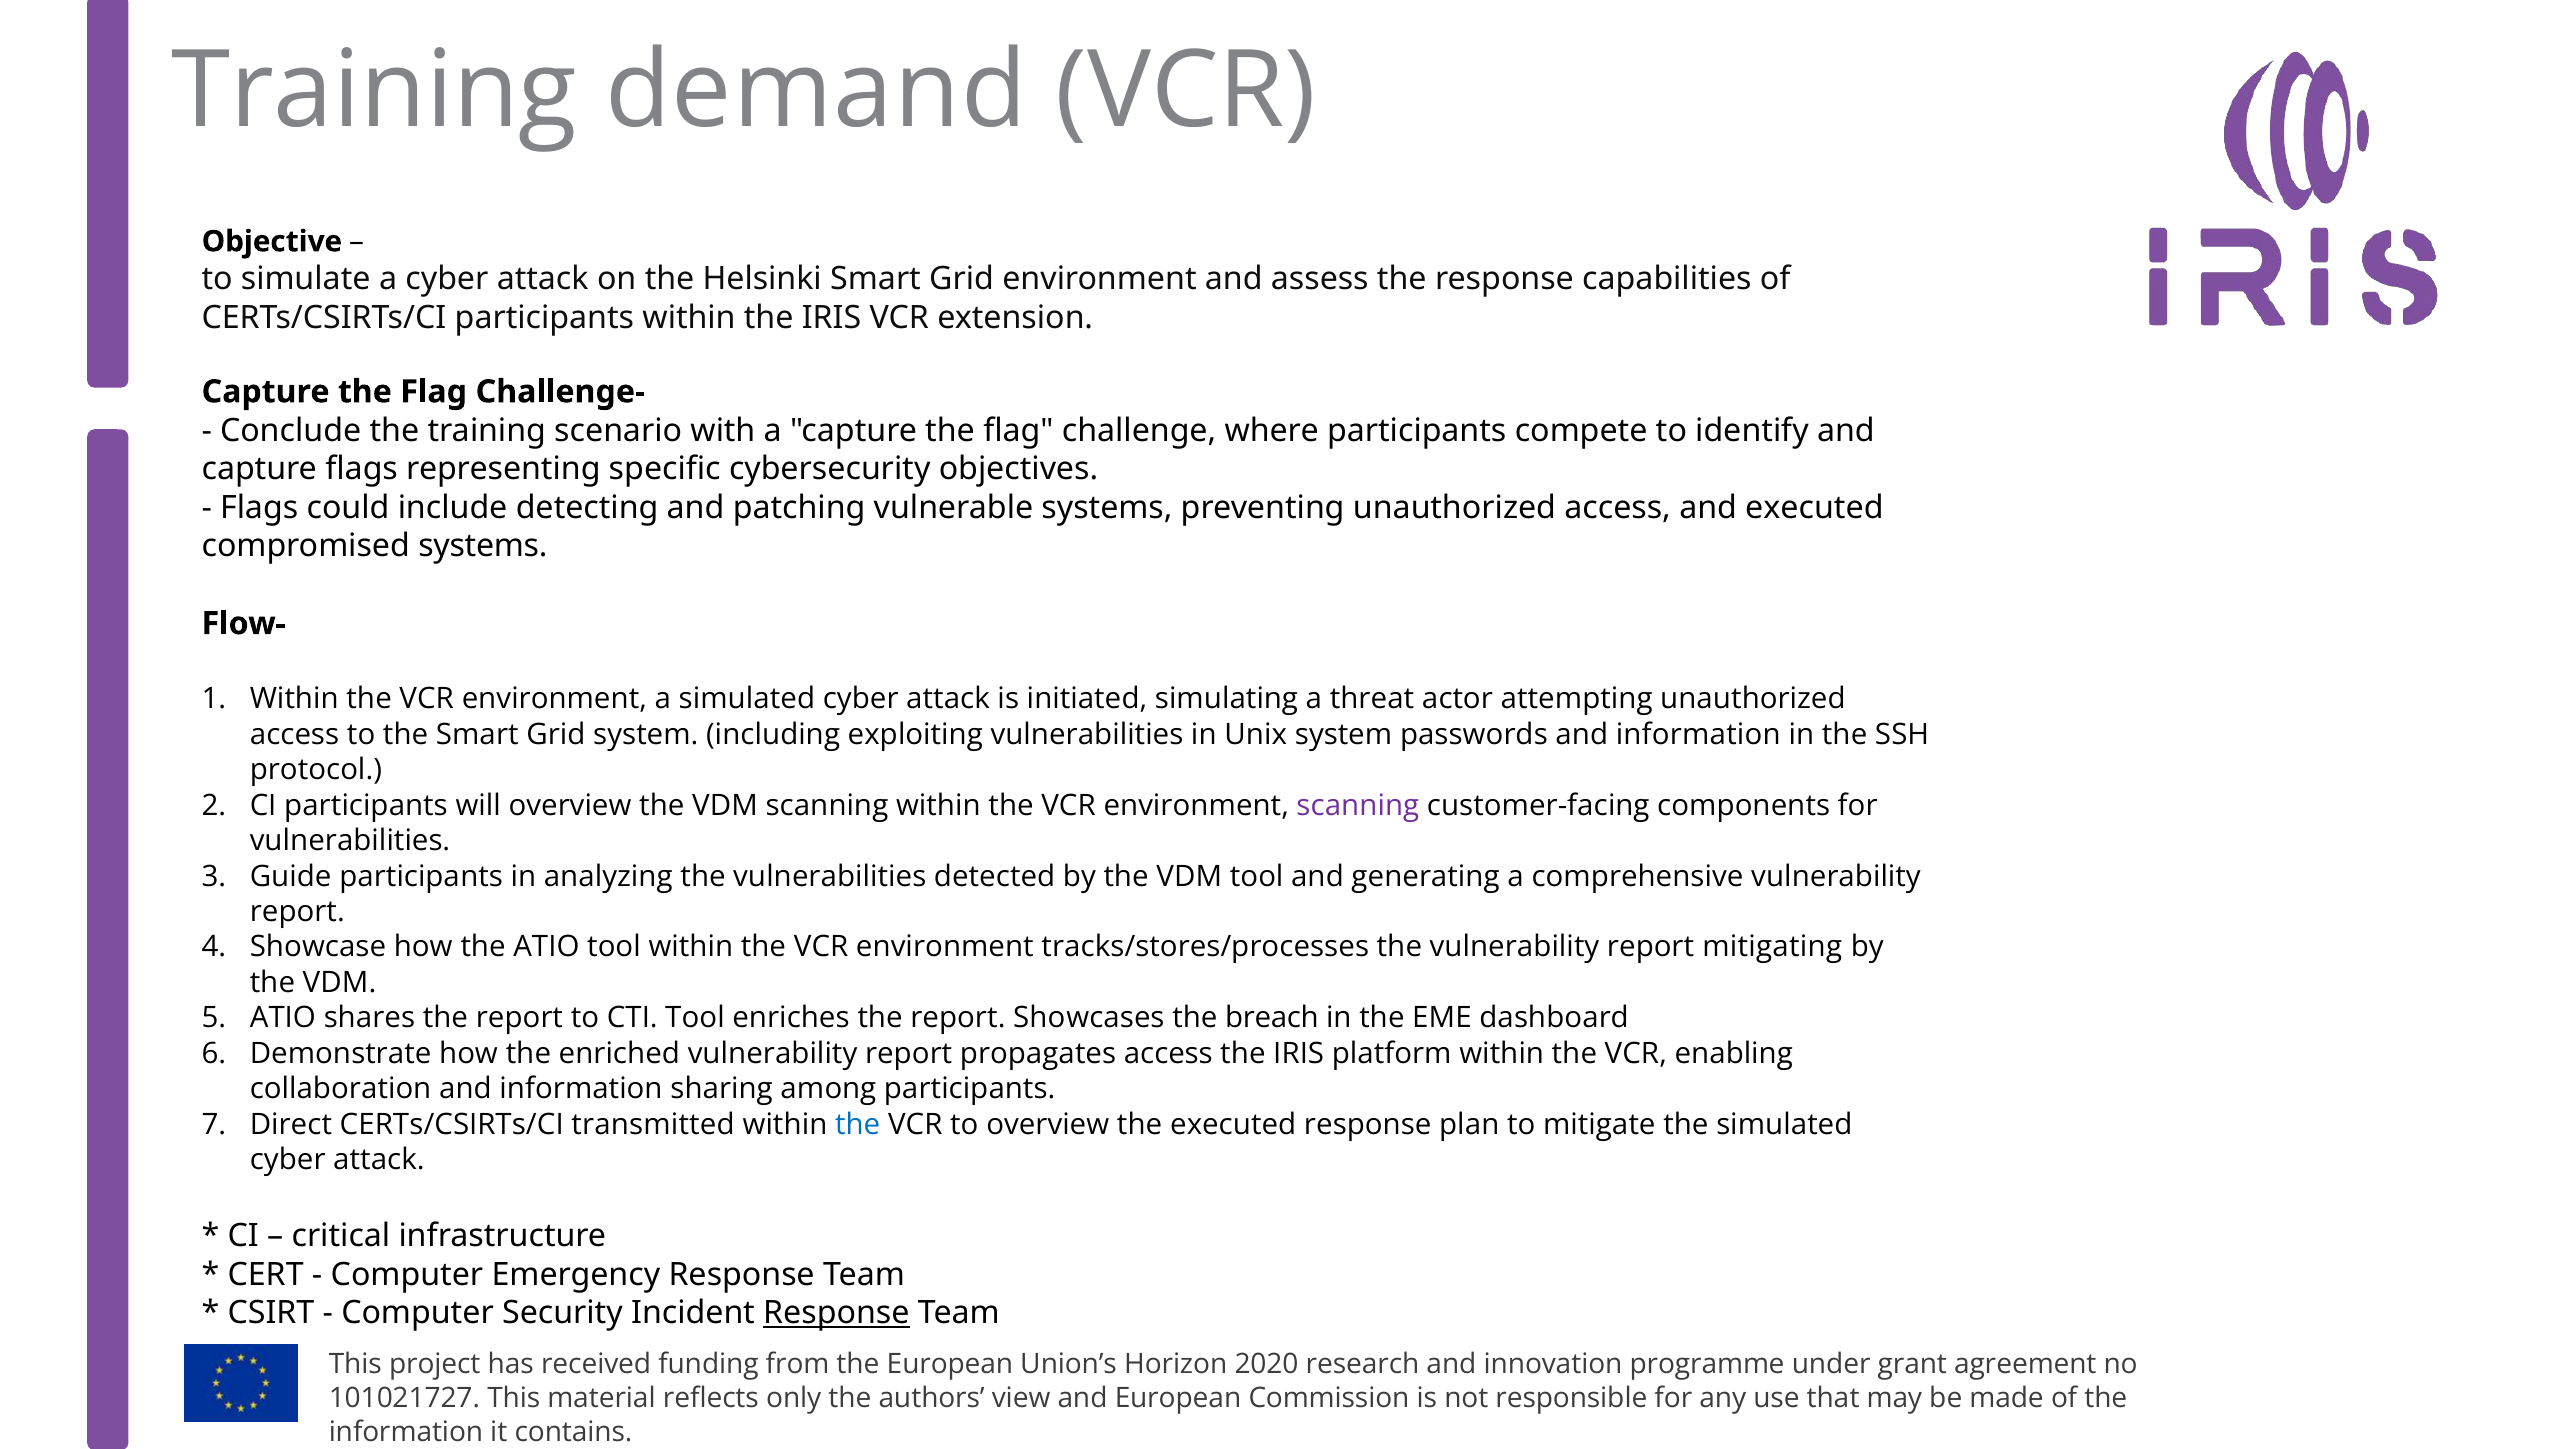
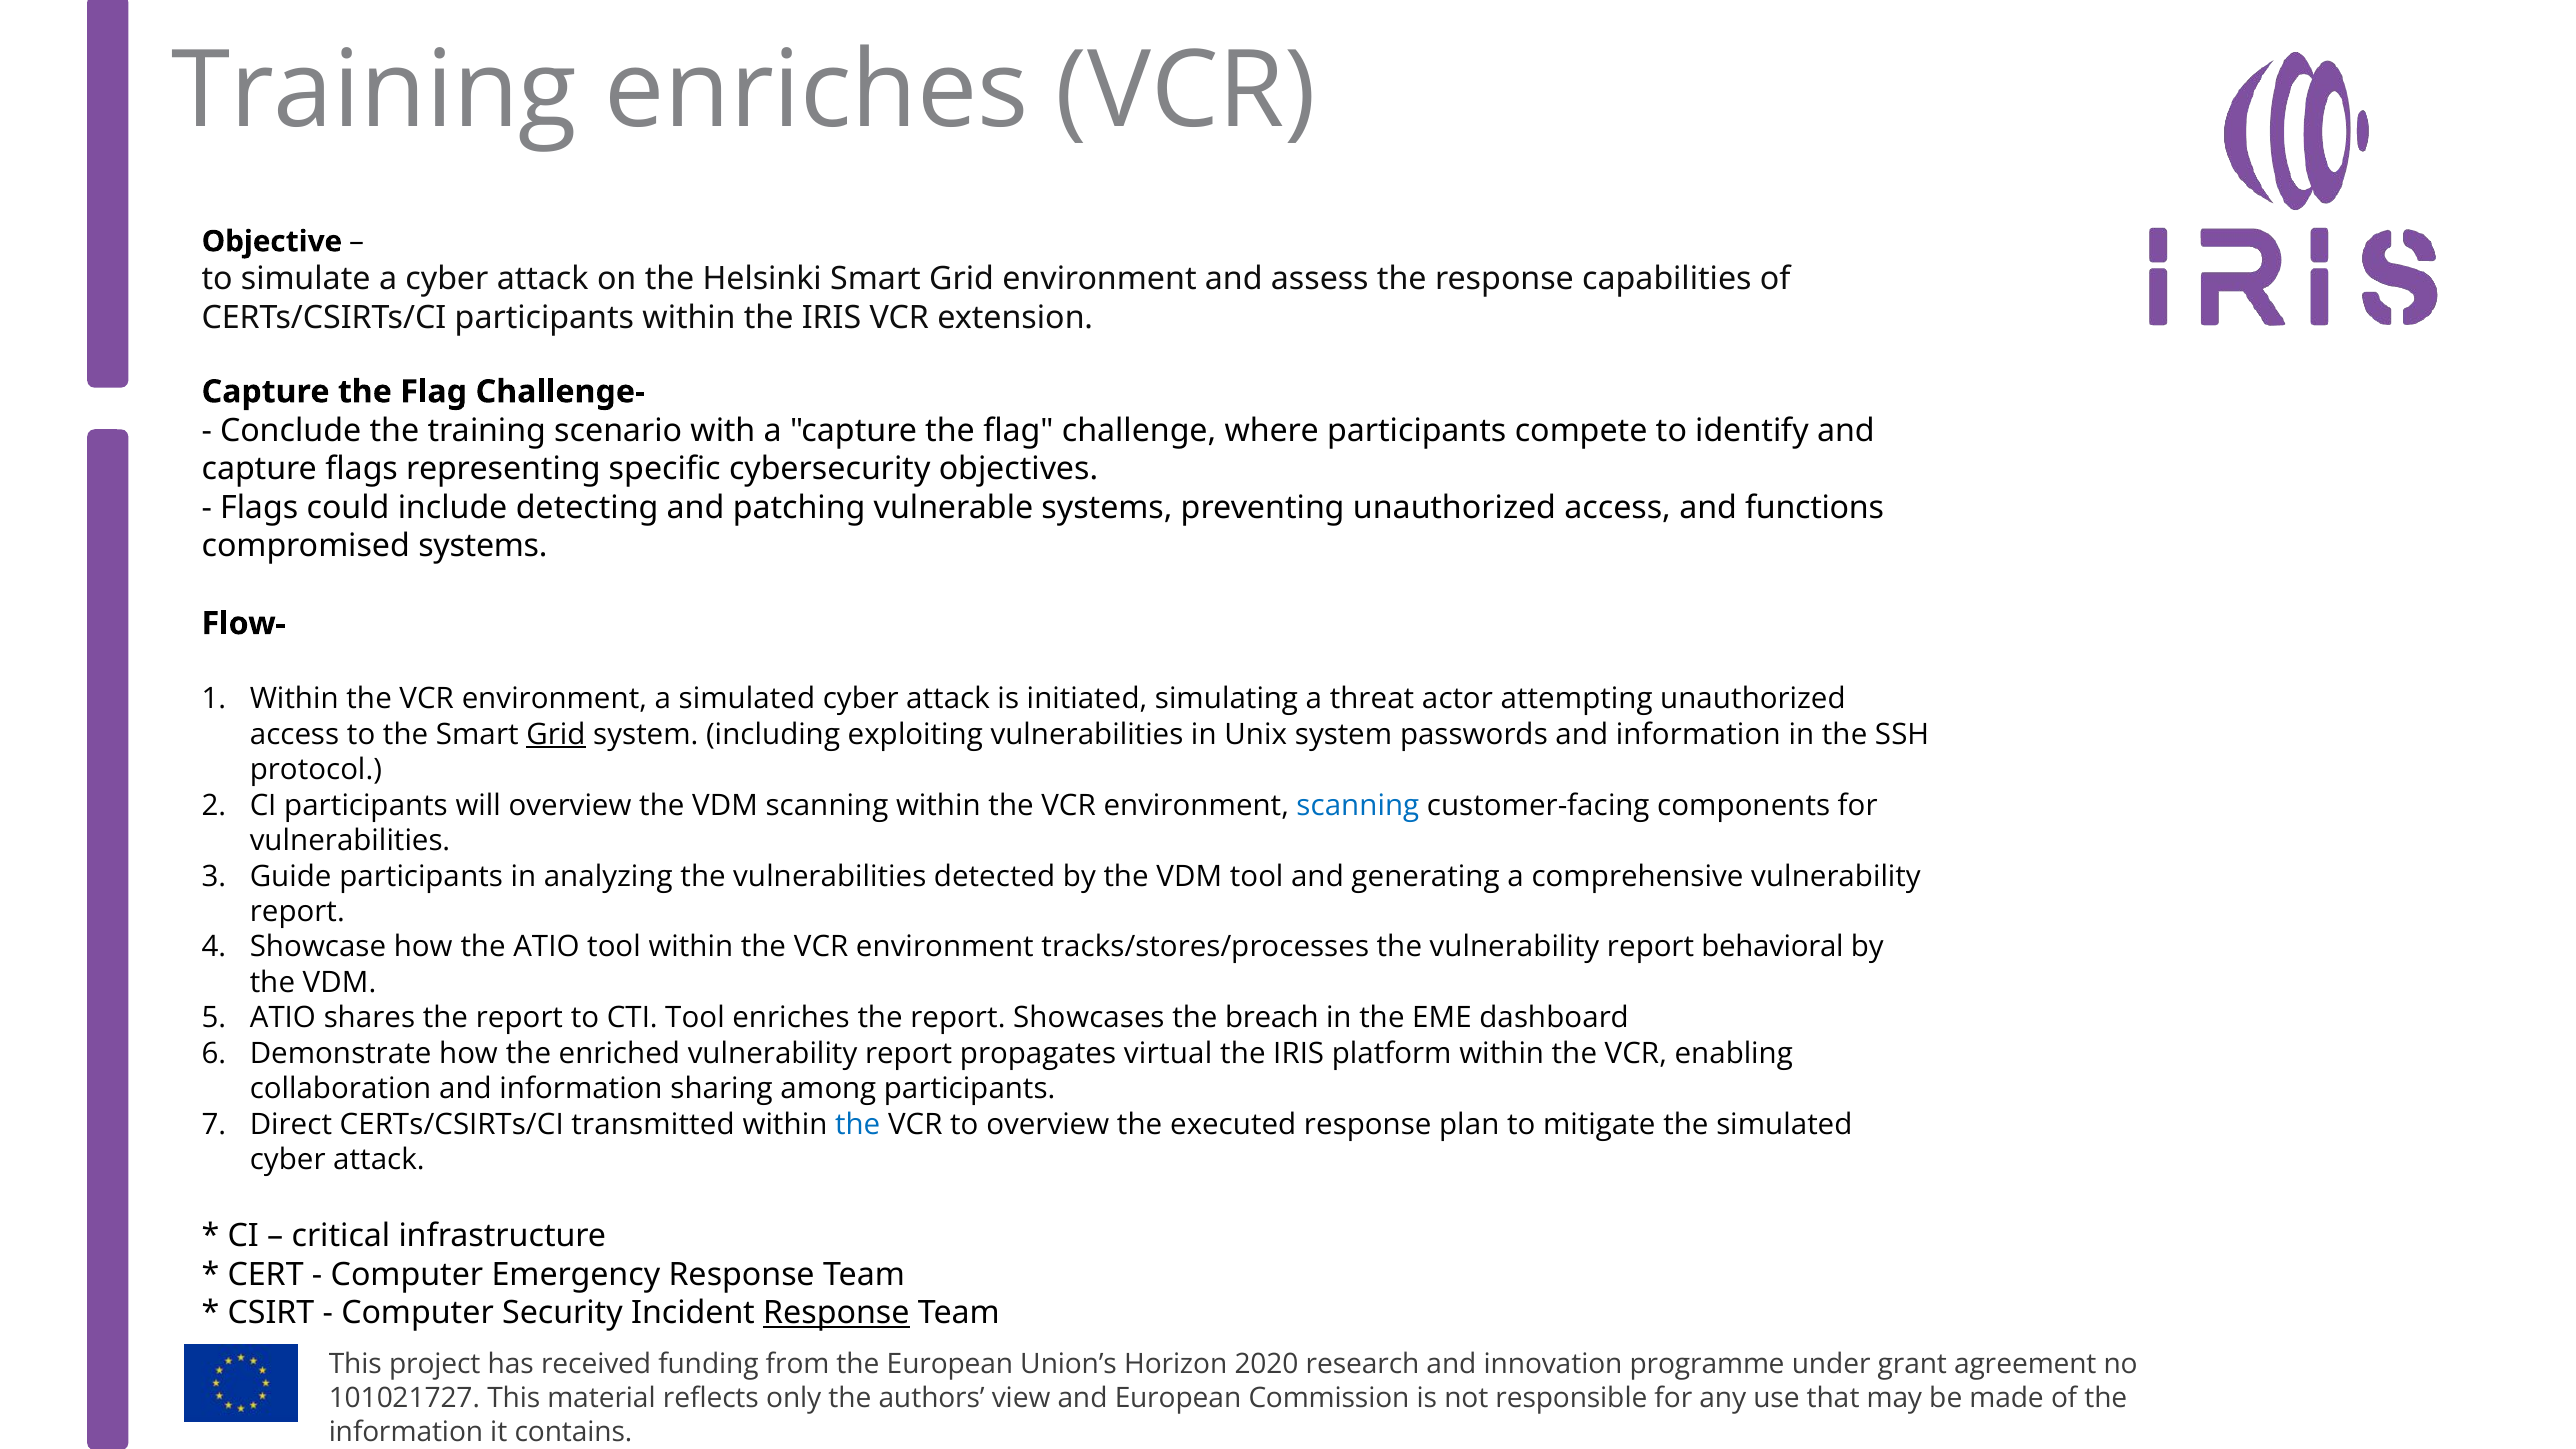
Training demand: demand -> enriches (817, 91)
and executed: executed -> functions (1815, 508)
Grid underline: none -> present (556, 735)
scanning colour: purple -> blue (1358, 805)
mitigating: mitigating -> behavioral (1772, 947)
propagates access: access -> virtual (1168, 1054)
